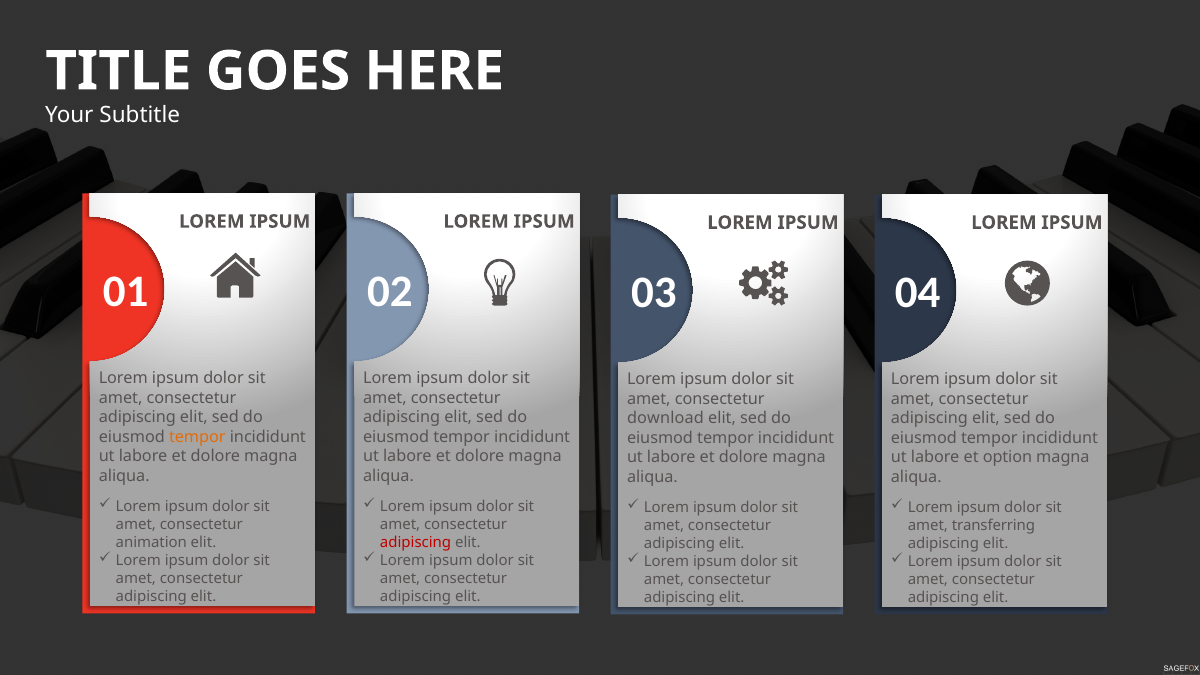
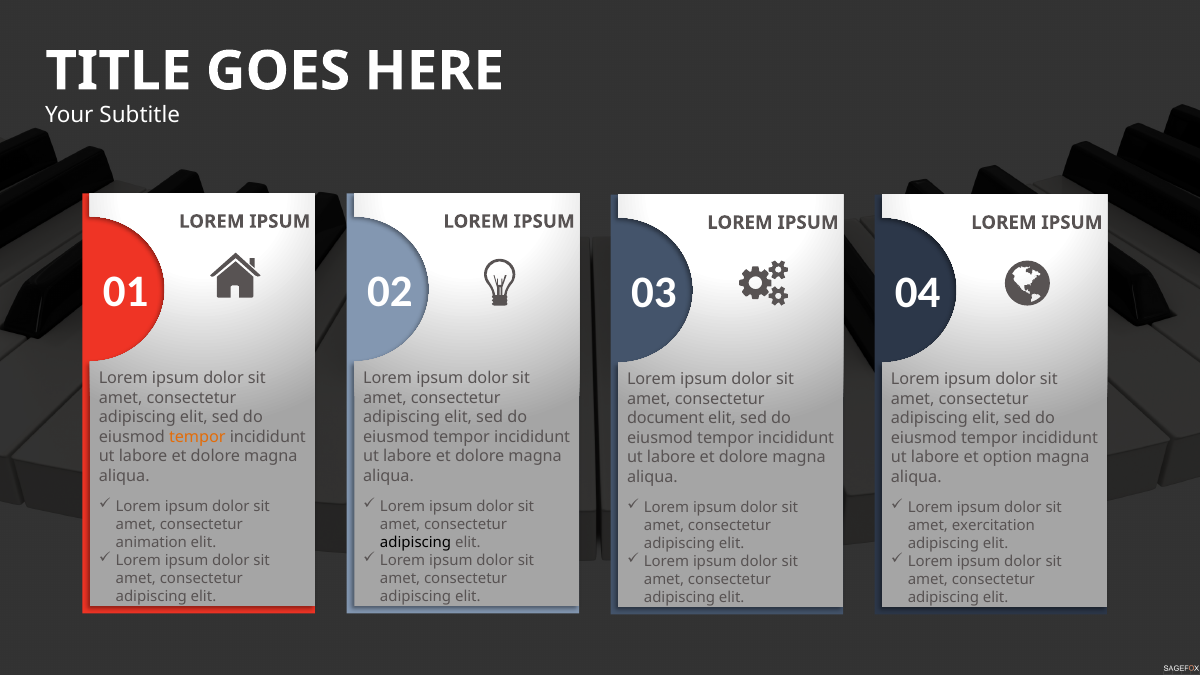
download: download -> document (666, 419)
transferring: transferring -> exercitation (993, 526)
adipiscing colour: red -> black (416, 543)
